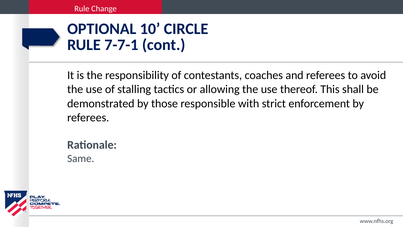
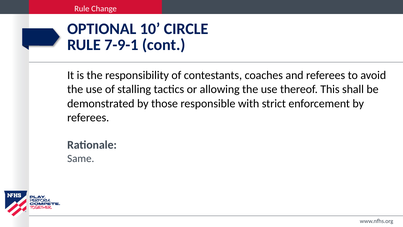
7-7-1: 7-7-1 -> 7-9-1 (121, 45)
